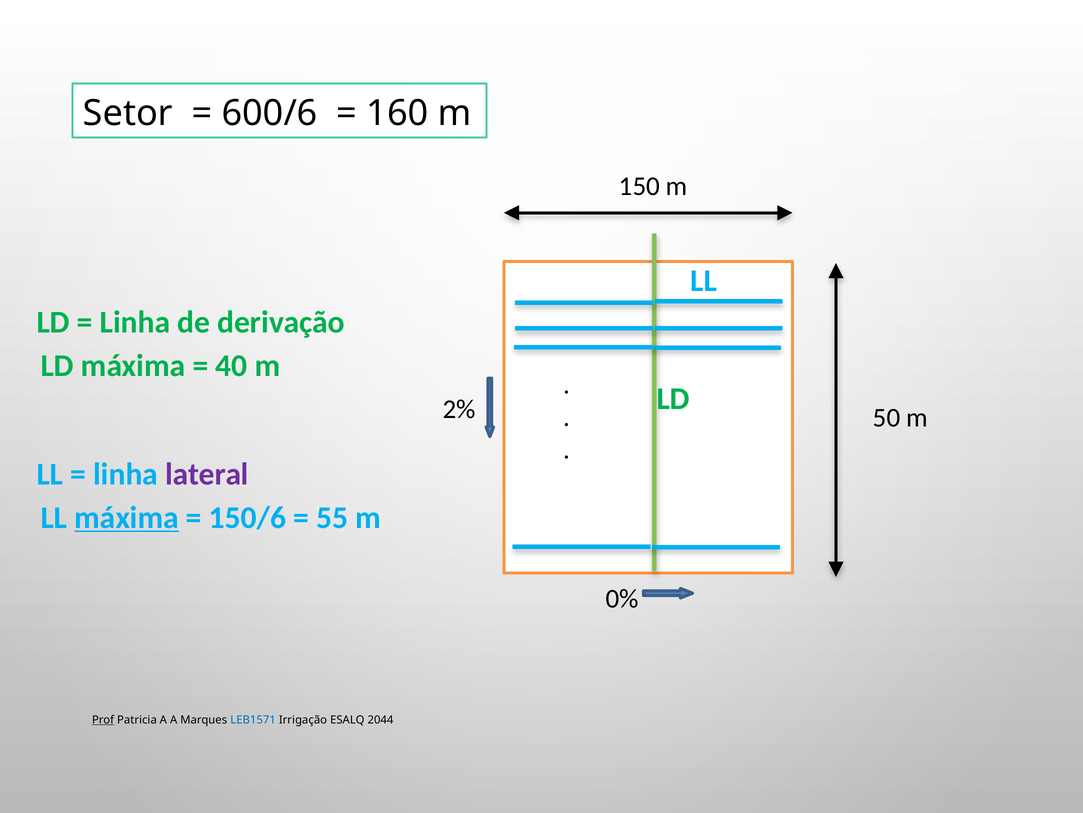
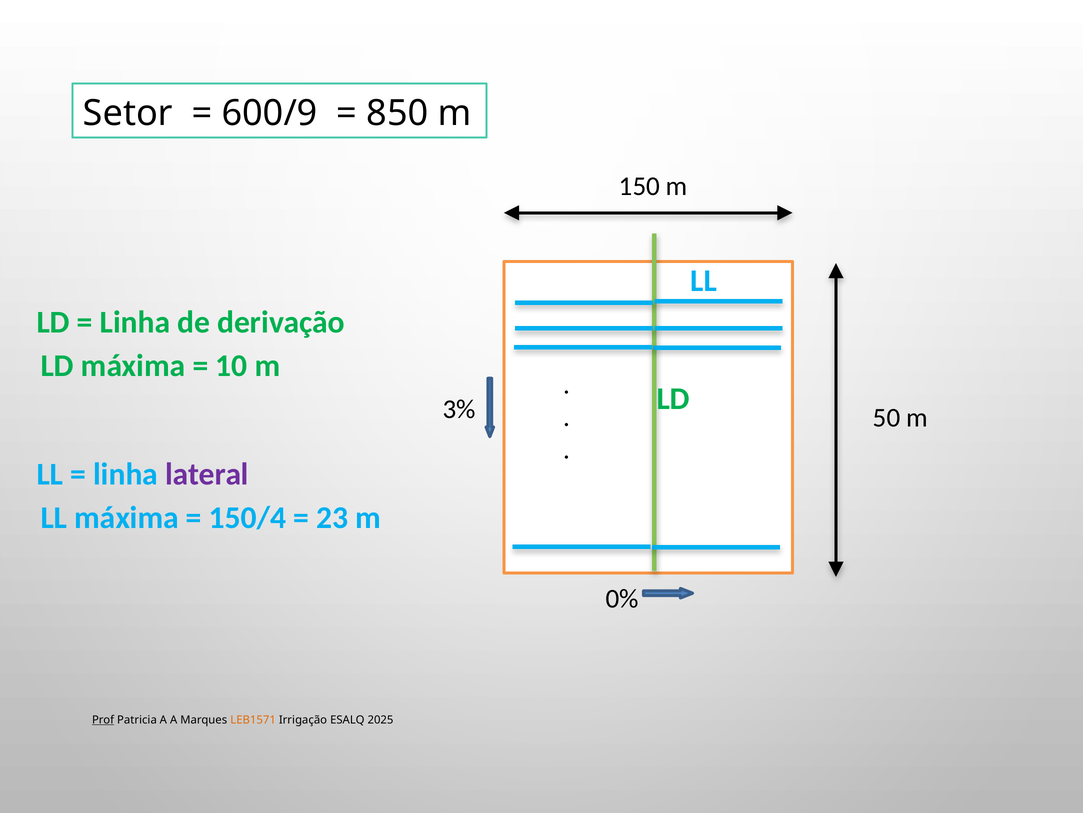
600/6: 600/6 -> 600/9 (270, 113)
160: 160 -> 850 (397, 113)
40: 40 -> 10 (231, 366)
2%: 2% -> 3% (459, 409)
máxima underline: present -> none (127, 517)
150/6: 150/6 -> 150/4 (248, 517)
55: 55 -> 23 (332, 517)
LEB1571 colour: blue -> orange (253, 719)
2044: 2044 -> 2025 (380, 719)
